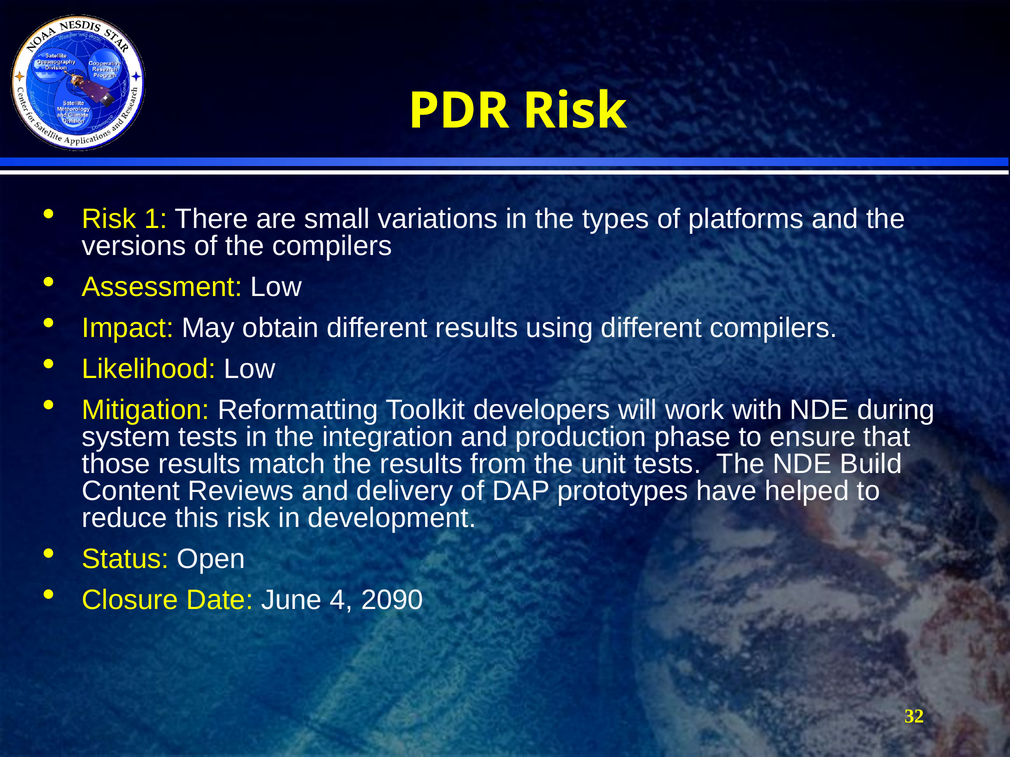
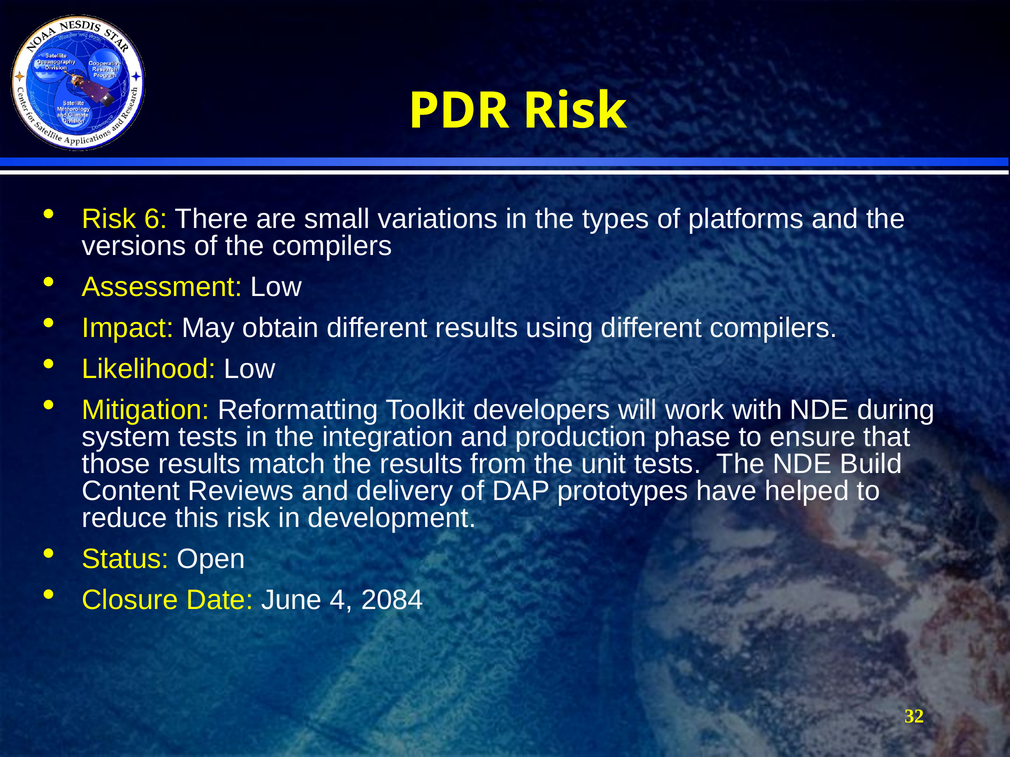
1: 1 -> 6 (156, 219)
2090: 2090 -> 2084 (392, 600)
